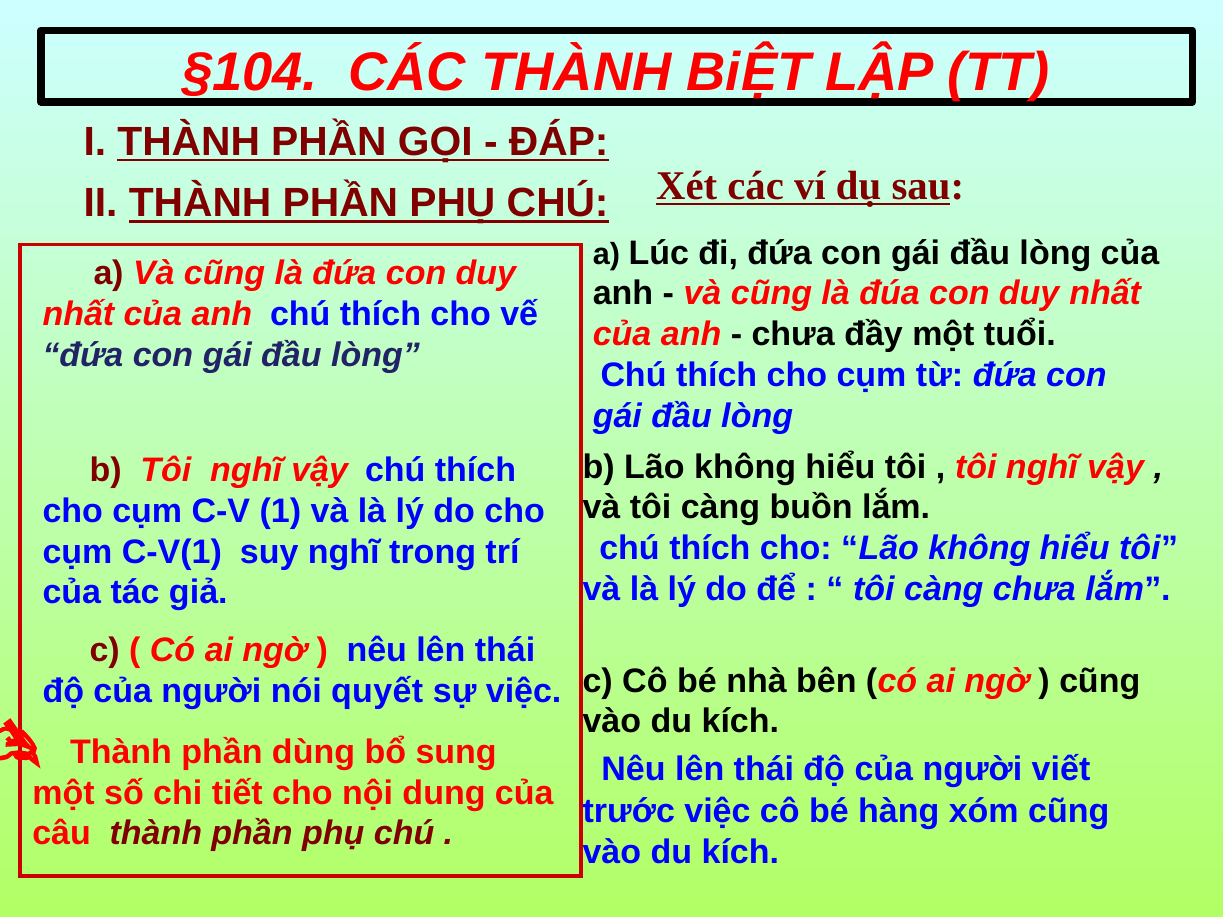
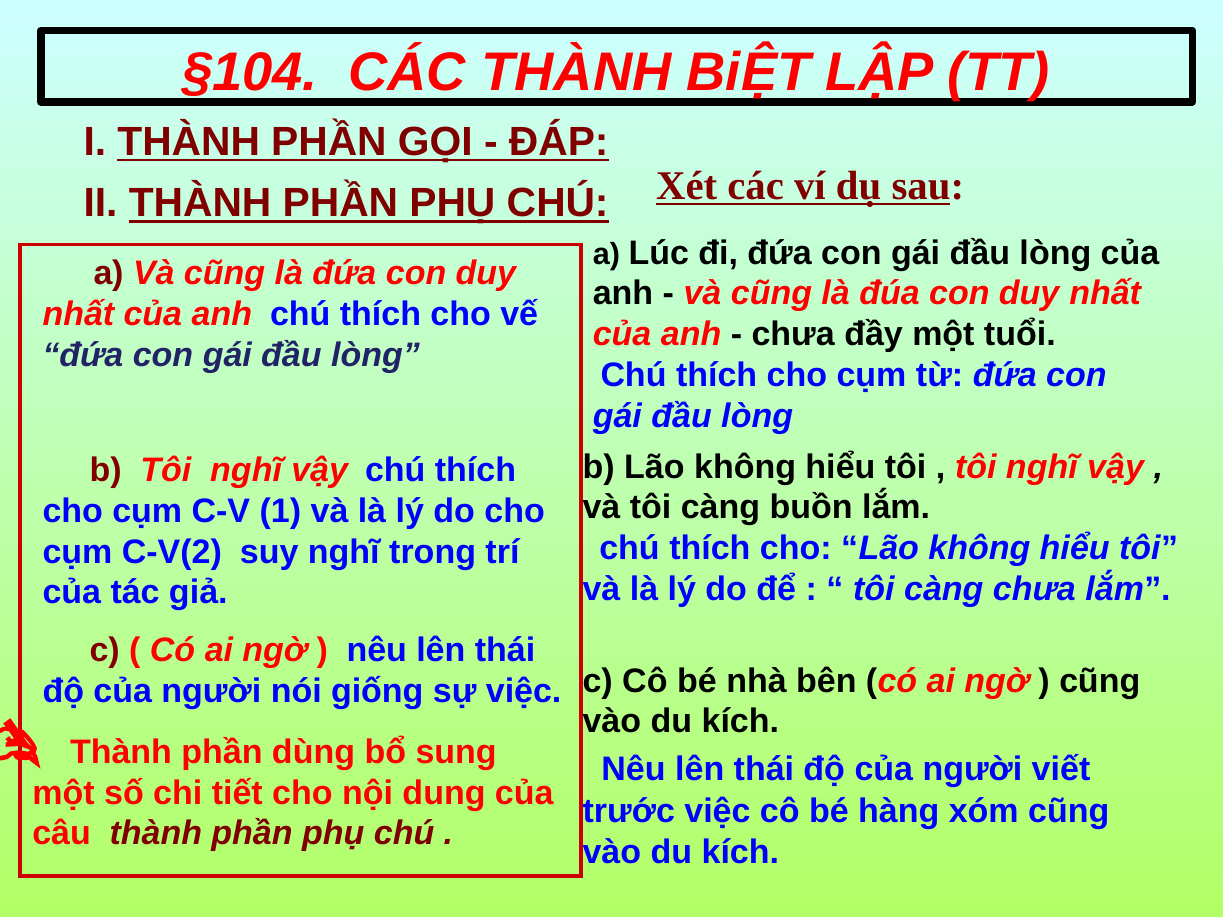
C-V(1: C-V(1 -> C-V(2 (172, 552)
quyết: quyết -> giống (377, 691)
